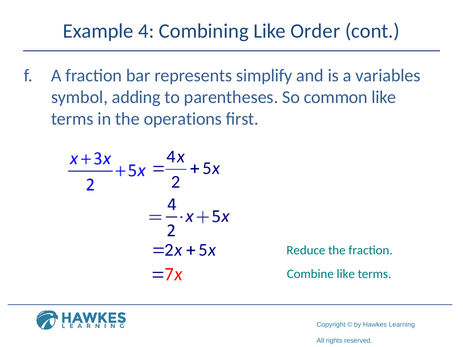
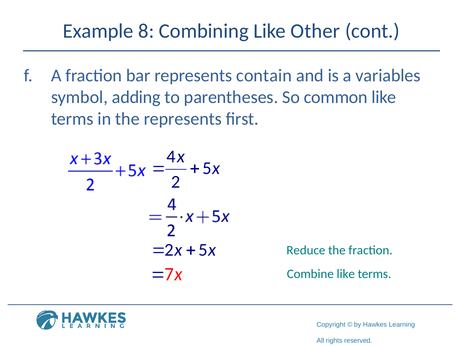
Example 4: 4 -> 8 (146, 31)
Order: Order -> Other (315, 31)
simplify: simplify -> contain (264, 76)
the operations: operations -> represents (183, 119)
